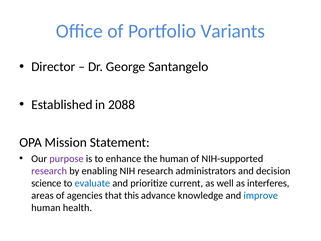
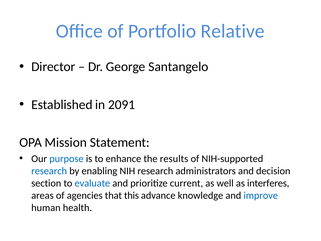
Variants: Variants -> Relative (233, 31)
2088: 2088 -> 2091 (122, 105)
purpose colour: purple -> blue (66, 158)
the human: human -> results (174, 158)
research colour: purple -> blue (49, 171)
science: science -> section (46, 183)
